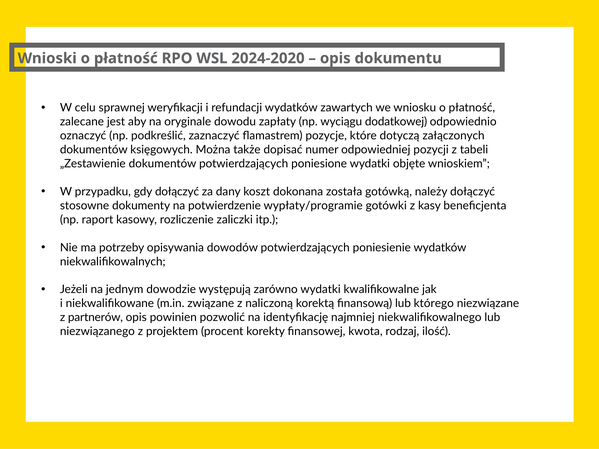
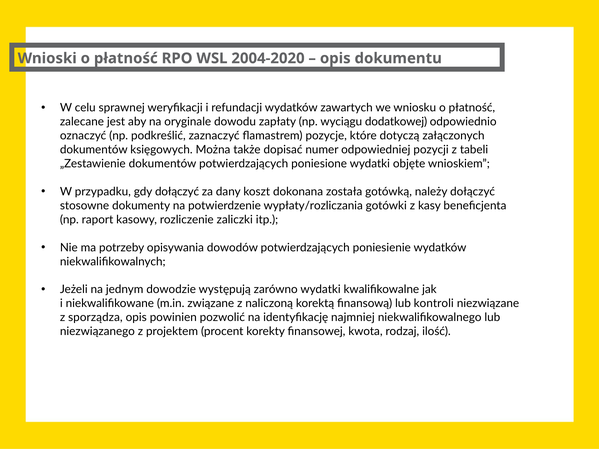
2024-2020: 2024-2020 -> 2004-2020 (268, 58)
wypłaty/programie: wypłaty/programie -> wypłaty/rozliczania (313, 206)
którego: którego -> kontroli (434, 304)
partnerów: partnerów -> sporządza (95, 318)
